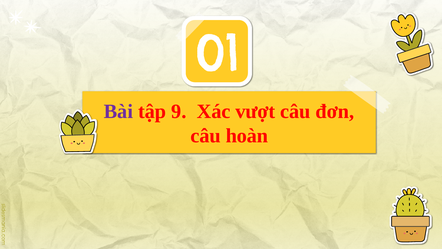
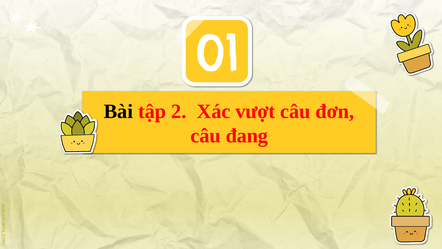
Bài colour: purple -> black (118, 111)
9: 9 -> 2 (179, 111)
hoàn: hoàn -> đang (247, 136)
